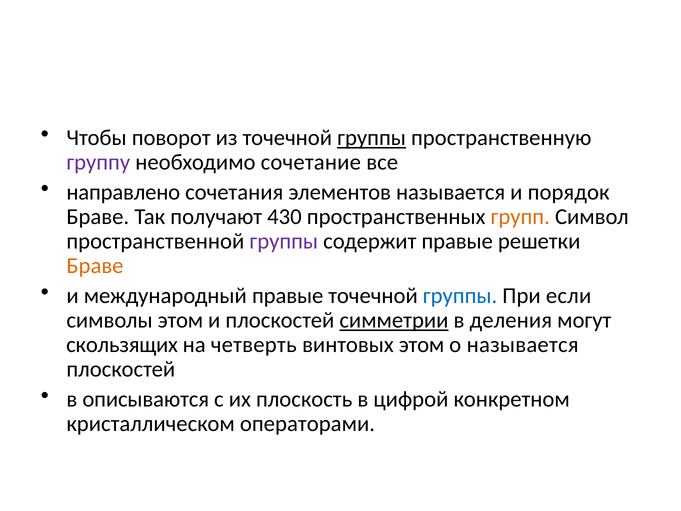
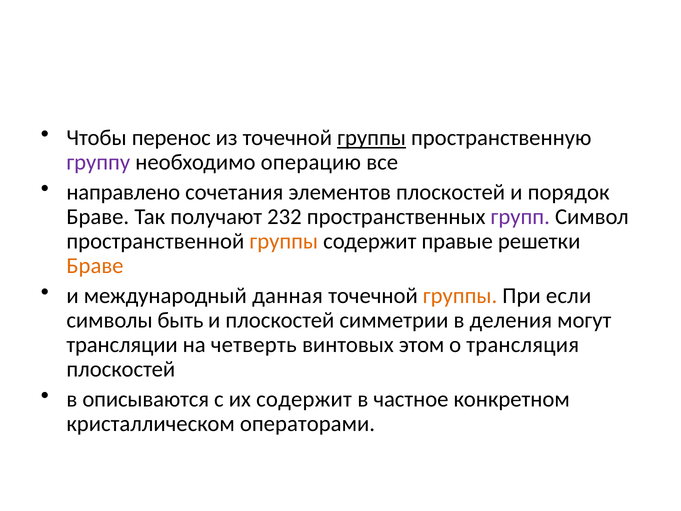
поворот: поворот -> перенос (171, 138)
сочетание: сочетание -> операцию (311, 162)
элементов называется: называется -> плоскостей (451, 192)
430: 430 -> 232 (284, 217)
групп colour: orange -> purple (520, 217)
группы colour: purple -> orange (284, 241)
международный правые: правые -> данная (288, 296)
группы colour: blue -> orange (460, 296)
символы этом: этом -> быть (180, 320)
симметрии underline: present -> none (394, 320)
скользящих: скользящих -> трансляции (122, 345)
о называется: называется -> трансляция (523, 345)
их плоскость: плоскость -> содержит (304, 399)
цифрой: цифрой -> частное (411, 399)
